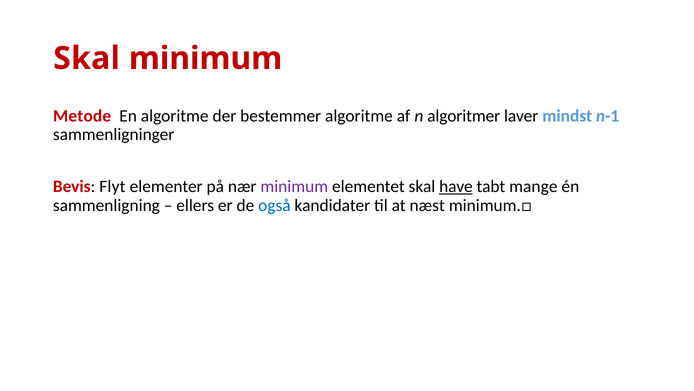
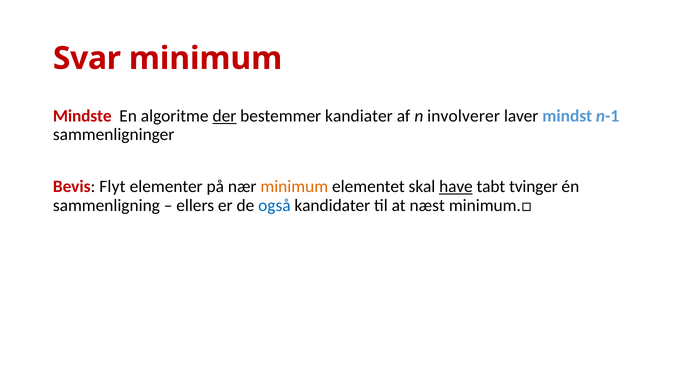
Skal: Skal -> Svar (87, 58)
Metode: Metode -> Mindste (82, 116)
der underline: none -> present (224, 116)
bestemmer algoritme: algoritme -> kandiater (359, 116)
algoritmer: algoritmer -> involverer (464, 116)
minimum colour: purple -> orange (294, 186)
mange: mange -> tvinger (533, 186)
